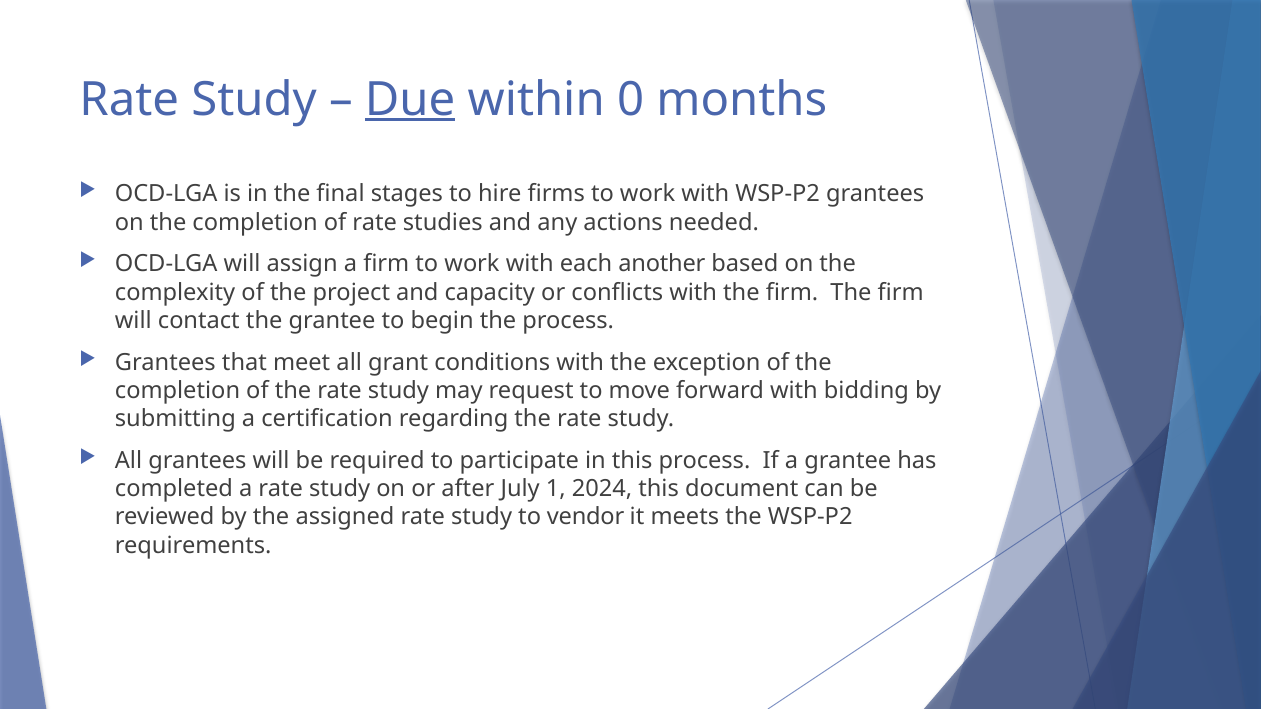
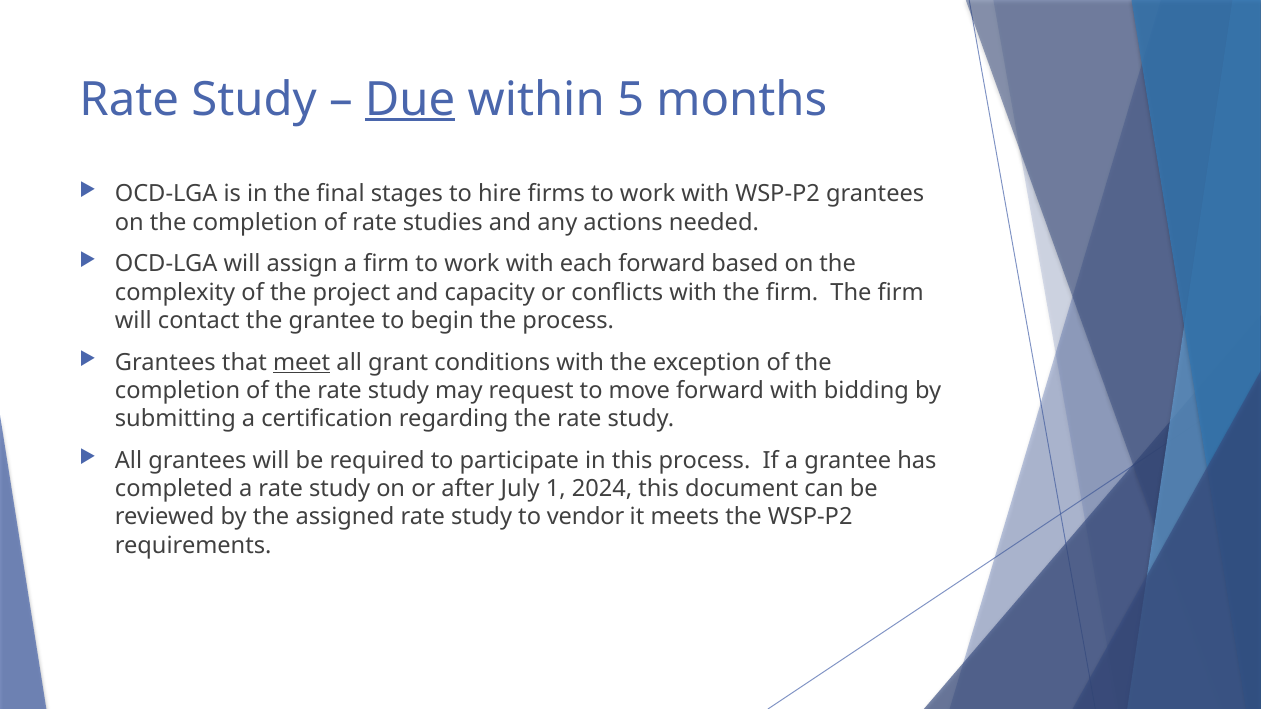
0: 0 -> 5 (631, 99)
each another: another -> forward (662, 264)
meet underline: none -> present (302, 362)
